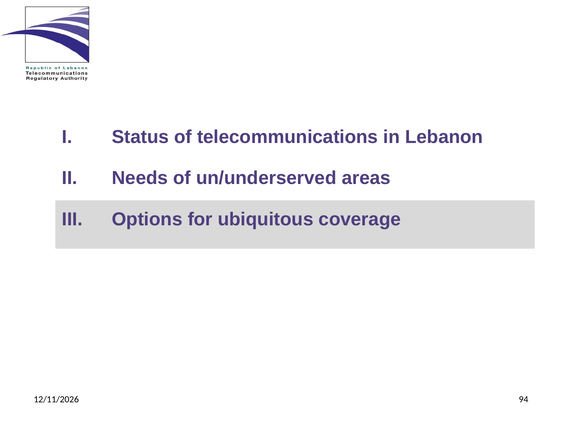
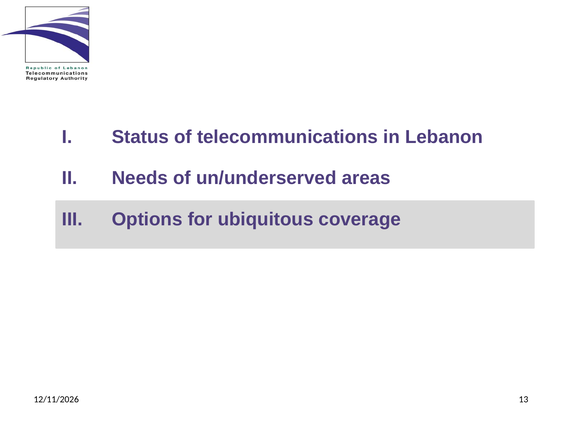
94: 94 -> 13 (524, 400)
